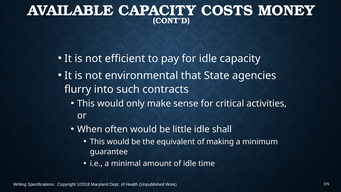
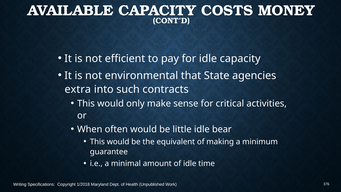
flurry: flurry -> extra (78, 89)
shall: shall -> bear (222, 129)
